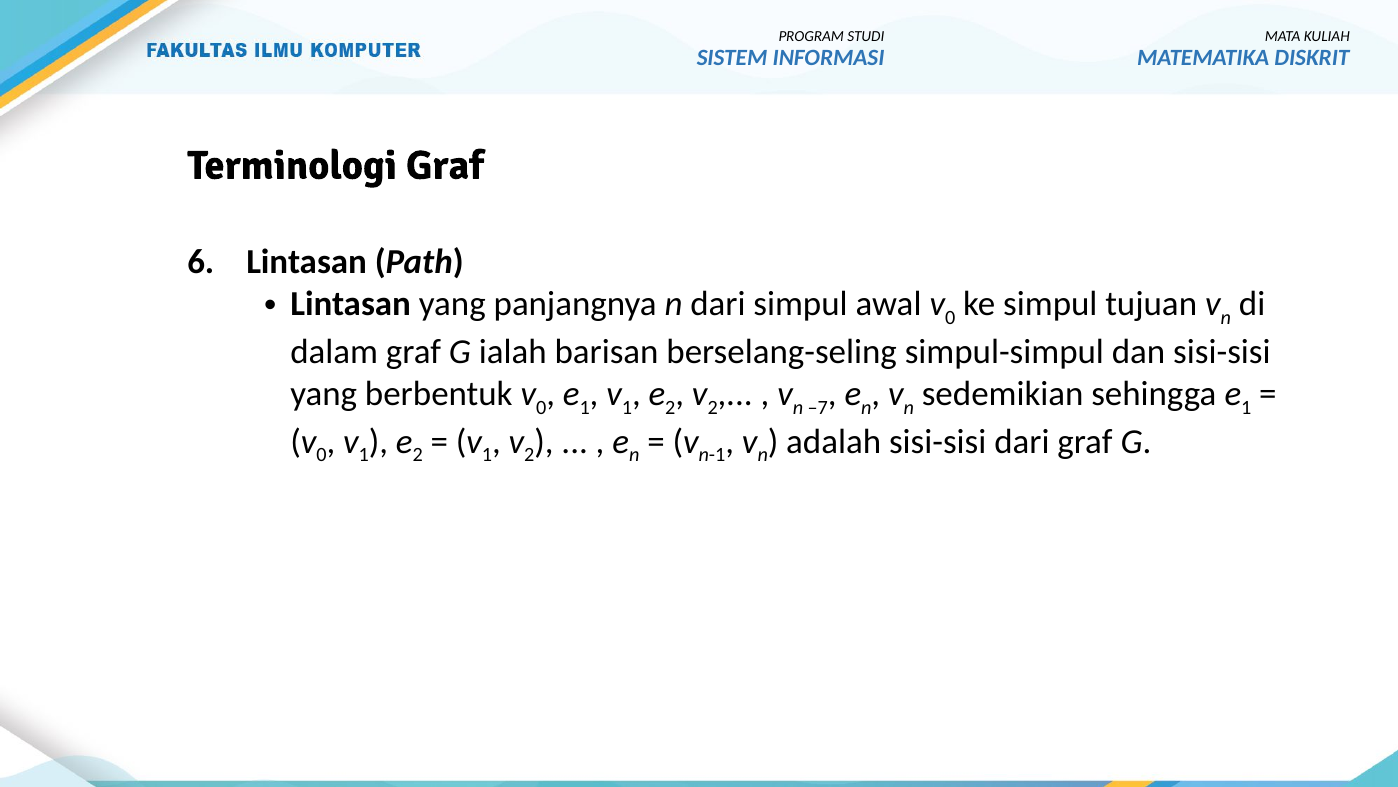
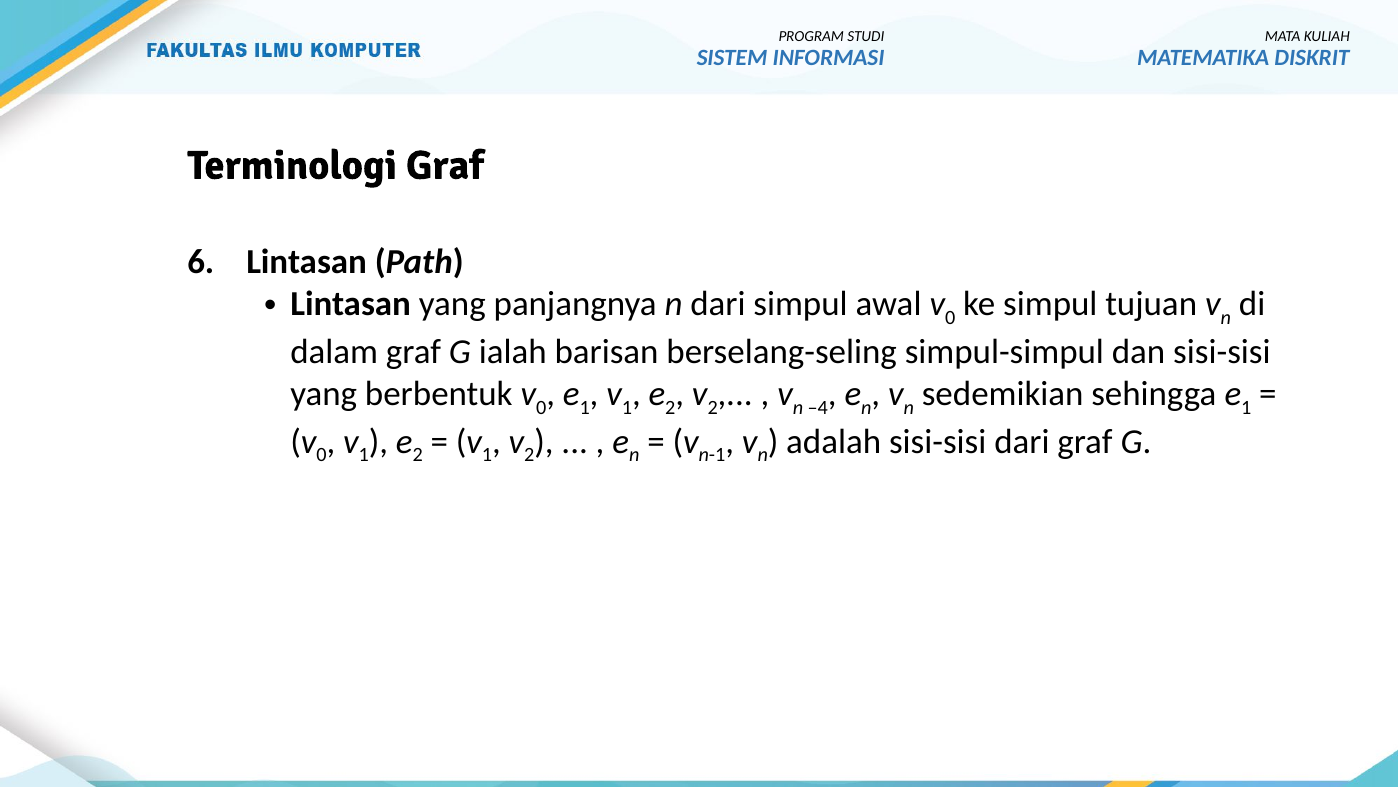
–7: –7 -> –4 (818, 407)
